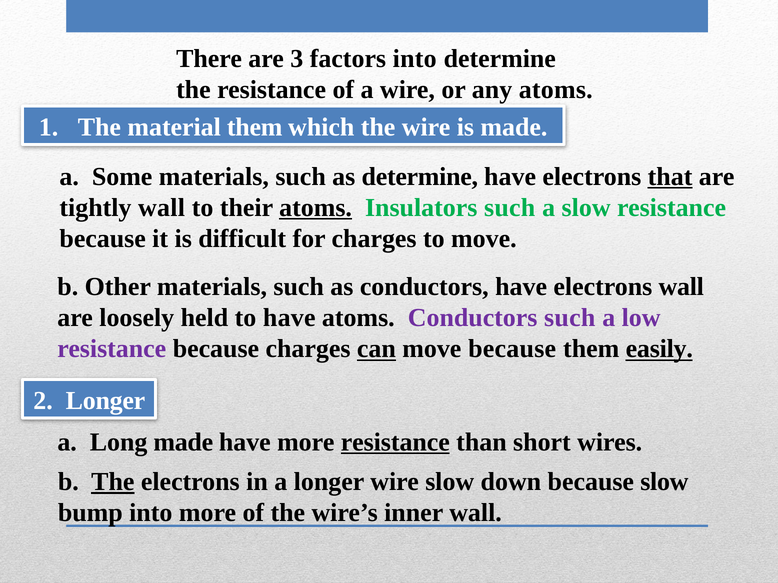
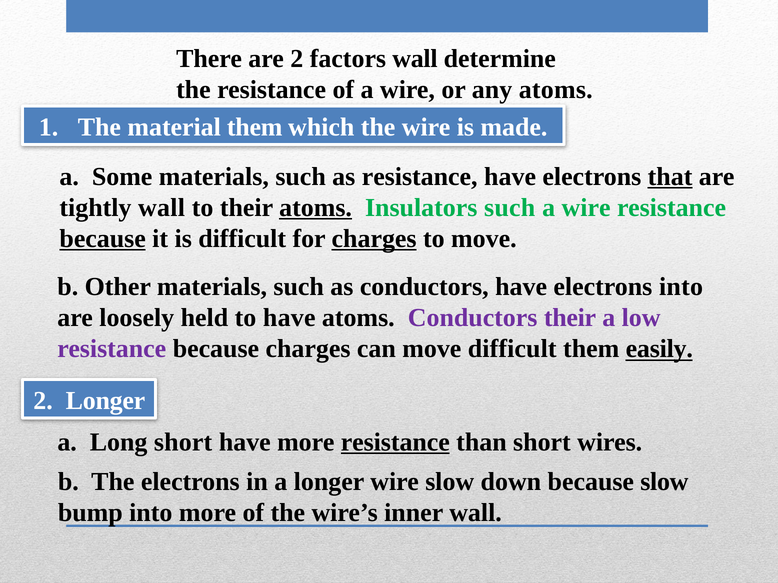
are 3: 3 -> 2 (297, 59)
factors into: into -> wall (415, 59)
as determine: determine -> resistance (420, 177)
slow: slow -> wire (586, 208)
because underline: none -> present (103, 239)
charges underline: none -> present (374, 239)
electrons wall: wall -> into (681, 287)
Conductors such: such -> their (570, 318)
can underline: present -> none (376, 349)
move because: because -> difficult (512, 349)
Long made: made -> short (183, 443)
The underline: present -> none (113, 482)
